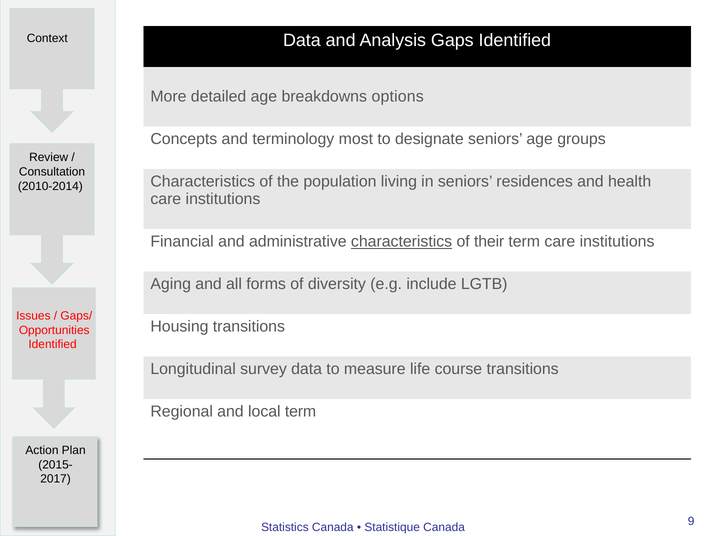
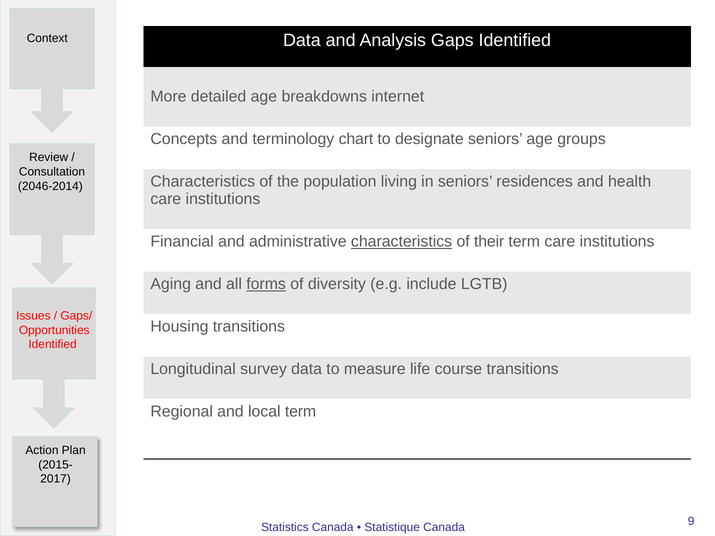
options: options -> internet (398, 97)
most: most -> chart (356, 139)
2010-2014: 2010-2014 -> 2046-2014 (50, 186)
forms underline: none -> present (266, 284)
